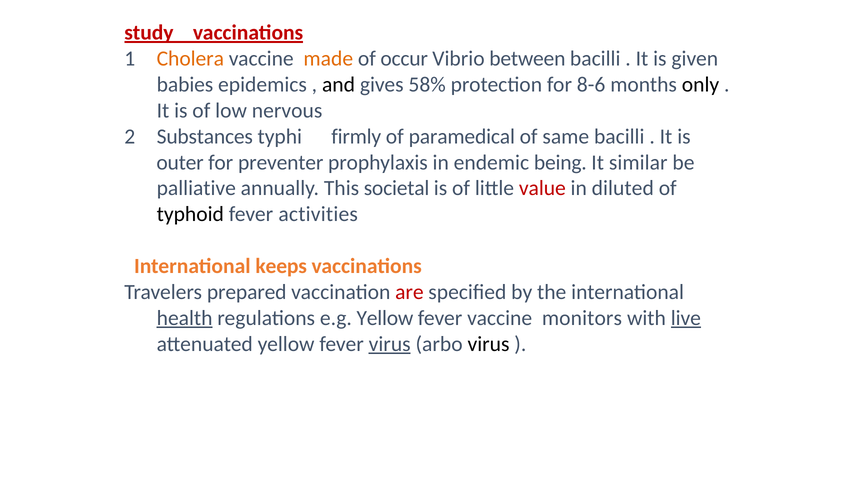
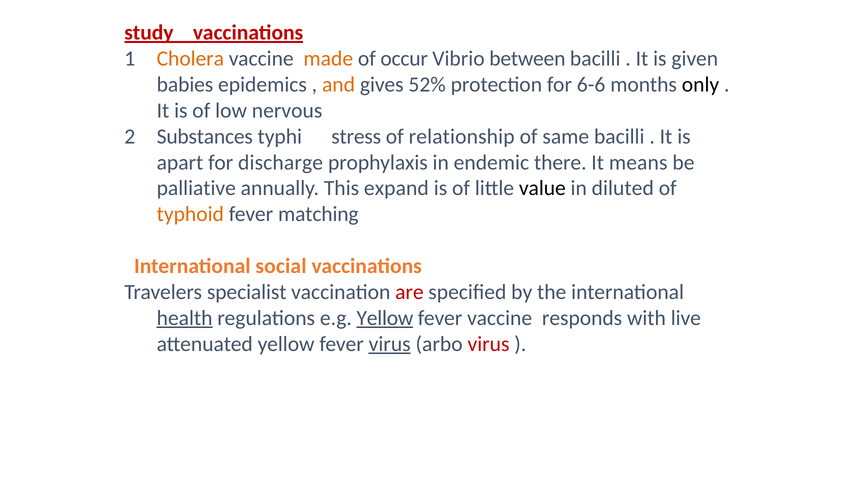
and colour: black -> orange (339, 85)
58%: 58% -> 52% (427, 85)
8-6: 8-6 -> 6-6 (591, 85)
firmly: firmly -> stress (356, 136)
paramedical: paramedical -> relationship (462, 136)
outer: outer -> apart (180, 162)
preventer: preventer -> discharge (281, 162)
being: being -> there (560, 162)
similar: similar -> means (638, 162)
societal: societal -> expand (396, 188)
value colour: red -> black (542, 188)
typhoid colour: black -> orange (190, 214)
activities: activities -> matching (318, 214)
keeps: keeps -> social (281, 266)
prepared: prepared -> specialist (247, 292)
Yellow underline: none -> present (385, 318)
monitors: monitors -> responds (582, 318)
live underline: present -> none (686, 318)
virus colour: black -> red (489, 343)
